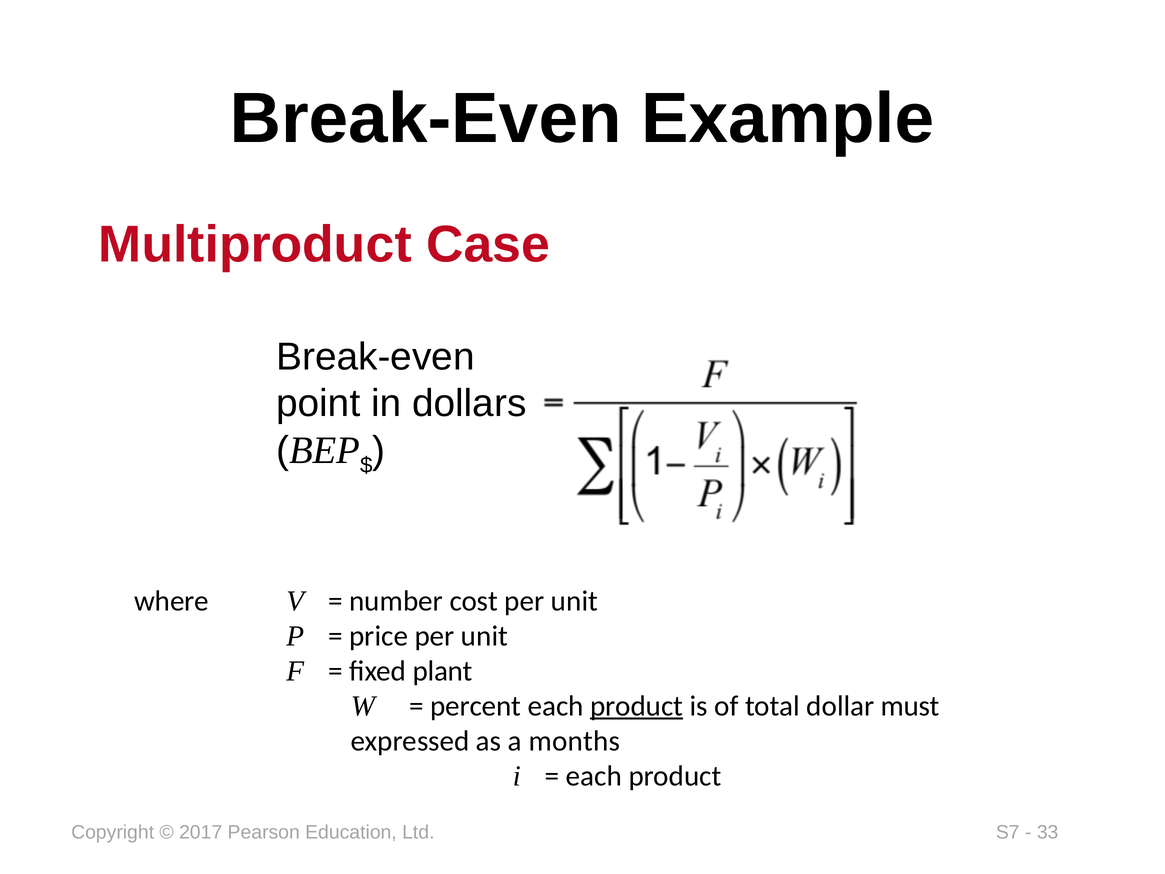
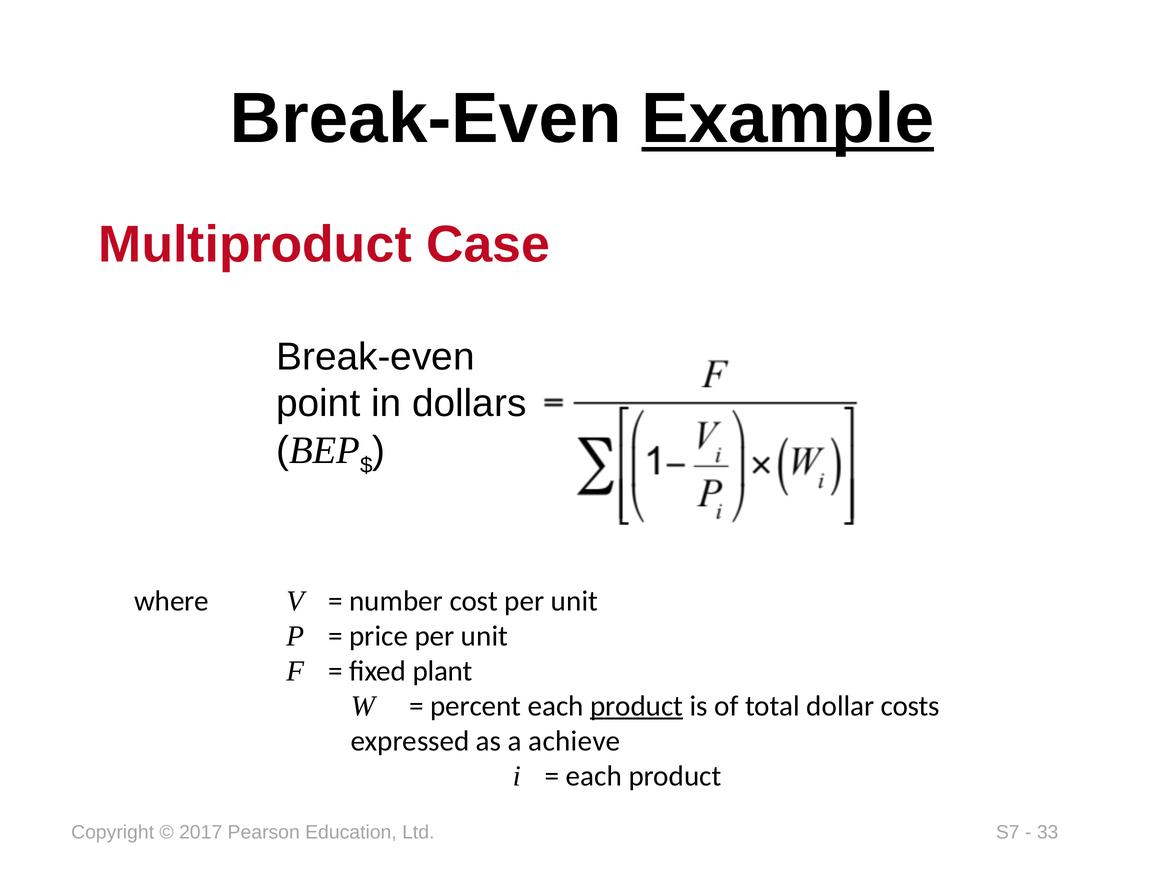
Example underline: none -> present (788, 119)
must: must -> costs (910, 706)
months: months -> achieve (574, 741)
